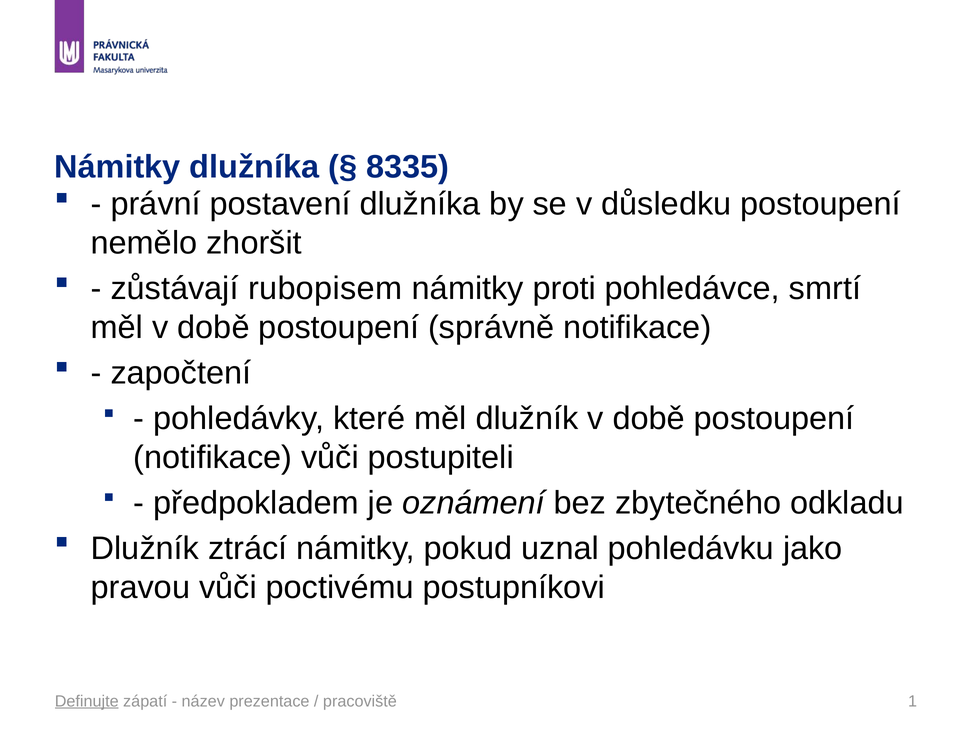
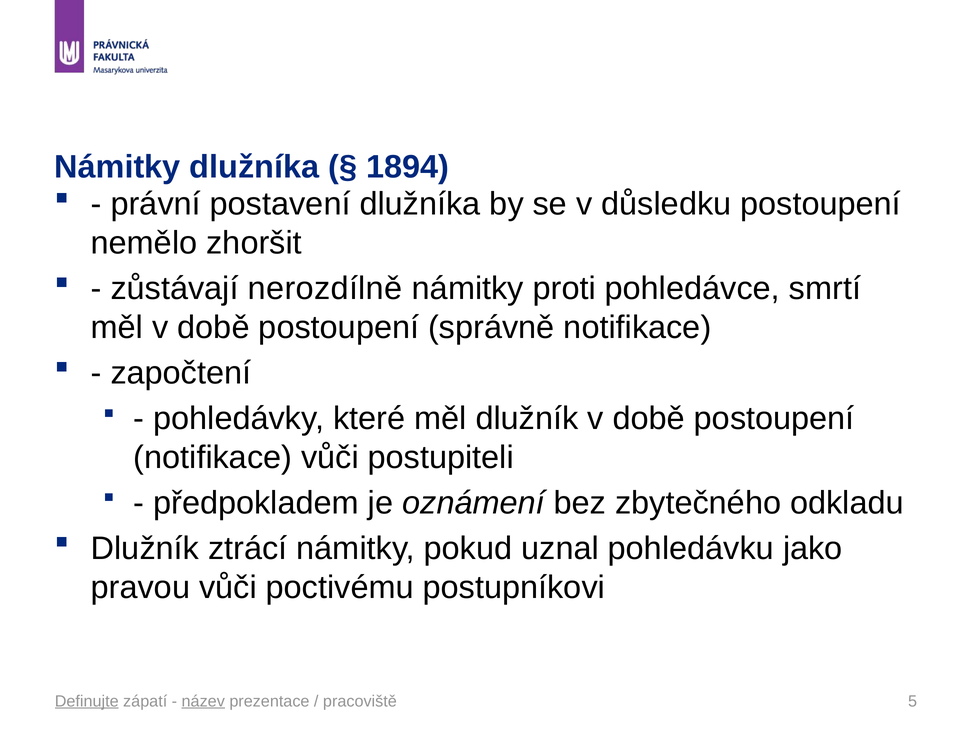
8335: 8335 -> 1894 (408, 167)
rubopisem: rubopisem -> nerozdílně (325, 288)
název underline: none -> present (203, 701)
1: 1 -> 5 (913, 701)
